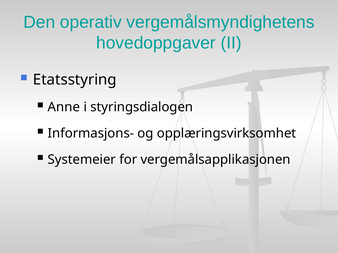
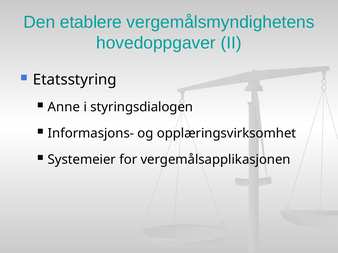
operativ: operativ -> etablere (91, 22)
